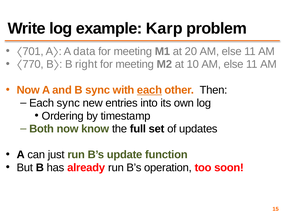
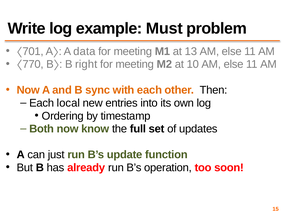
Karp: Karp -> Must (164, 29)
20: 20 -> 13 (191, 51)
each underline: present -> none (150, 90)
Each sync: sync -> local (68, 103)
